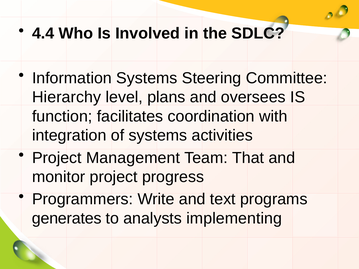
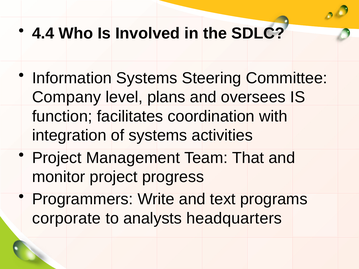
Hierarchy: Hierarchy -> Company (67, 97)
generates: generates -> corporate (67, 219)
implementing: implementing -> headquarters (234, 219)
